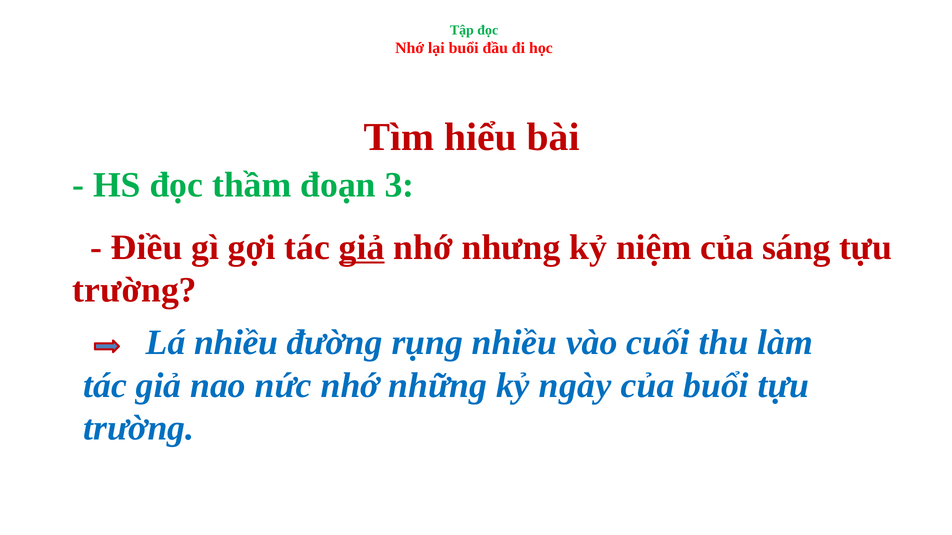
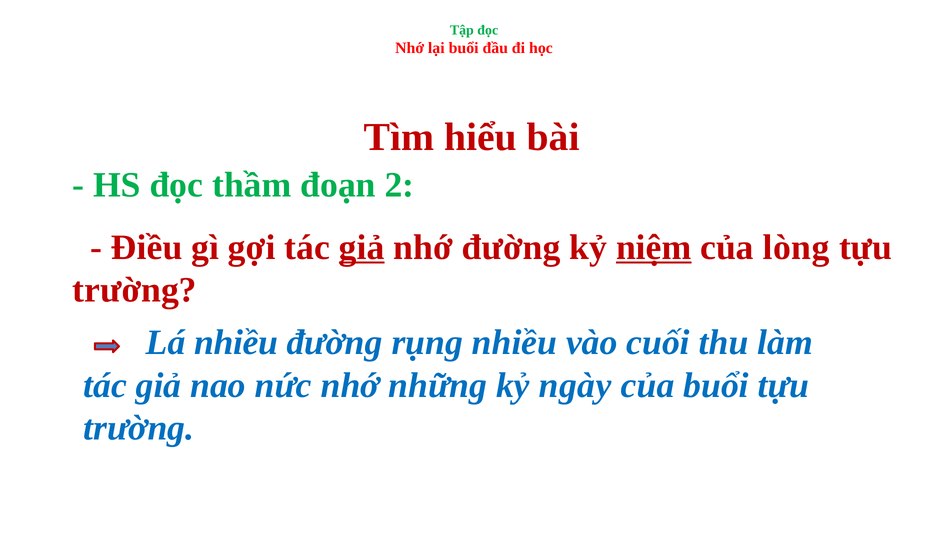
3: 3 -> 2 (400, 185)
nhớ nhưng: nhưng -> đường (511, 248)
niệm underline: none -> present (654, 248)
sáng: sáng -> lòng (796, 248)
